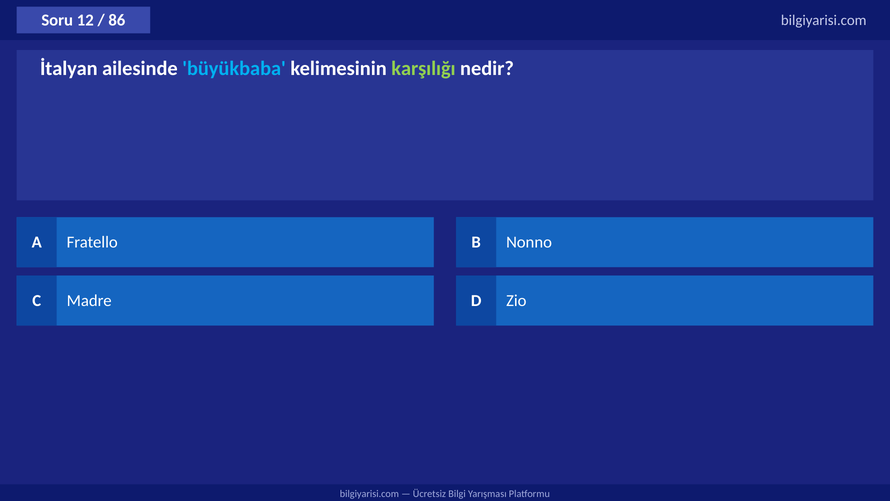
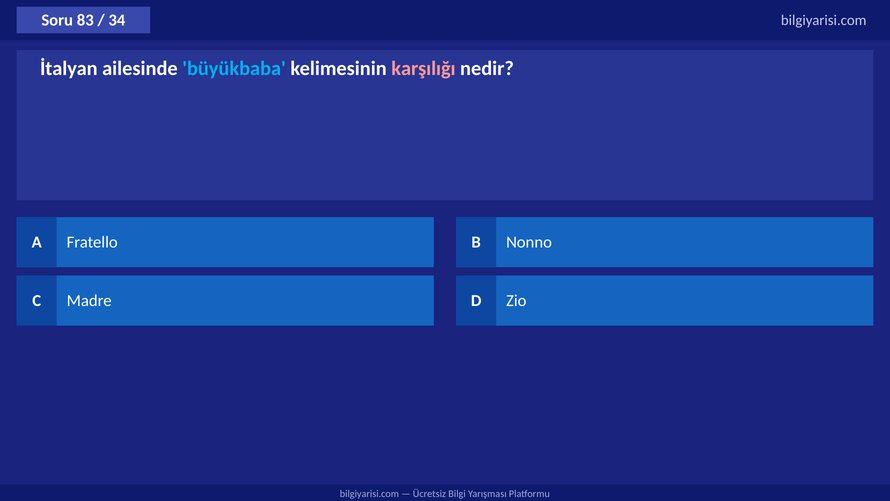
12: 12 -> 83 (85, 20)
86: 86 -> 34 (117, 20)
karşılığı colour: light green -> pink (423, 69)
